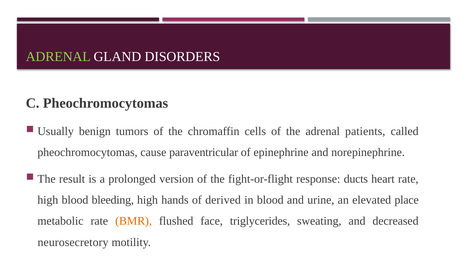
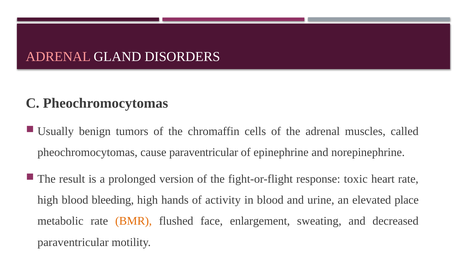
ADRENAL colour: light green -> pink (58, 57)
patients: patients -> muscles (365, 131)
ducts: ducts -> toxic (356, 179)
derived: derived -> activity (223, 200)
triglycerides: triglycerides -> enlargement (260, 221)
neurosecretory: neurosecretory -> paraventricular (73, 242)
